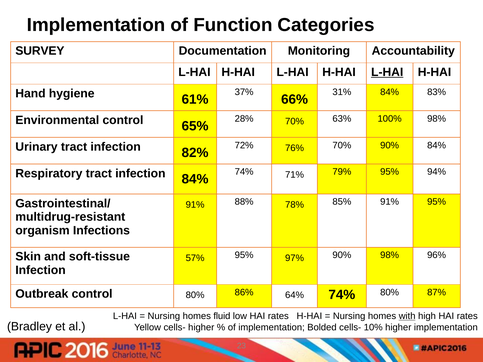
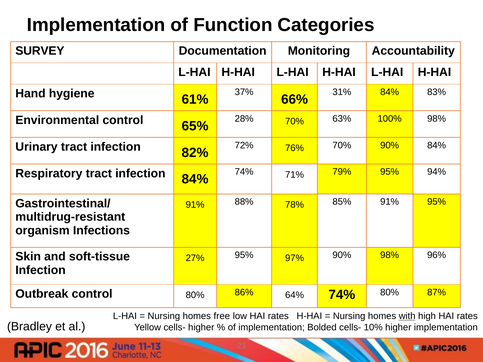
L-HAI underline: present -> none (387, 72)
57%: 57% -> 27% (195, 258)
fluid: fluid -> free (222, 316)
